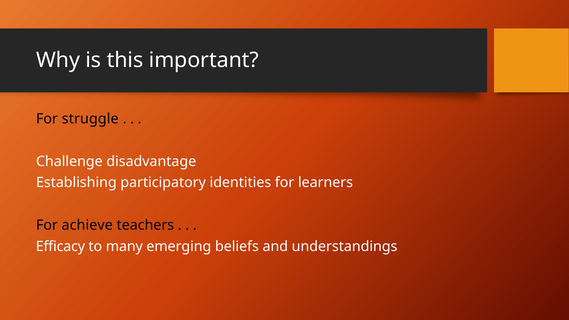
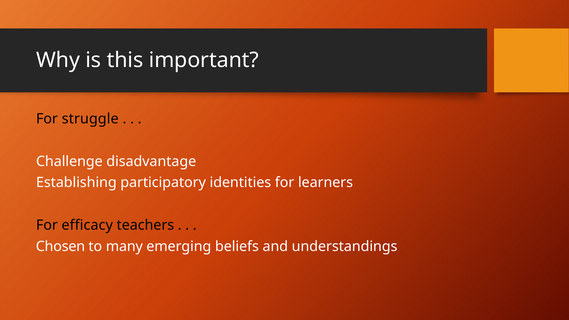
achieve: achieve -> efficacy (87, 225)
Efficacy: Efficacy -> Chosen (60, 247)
